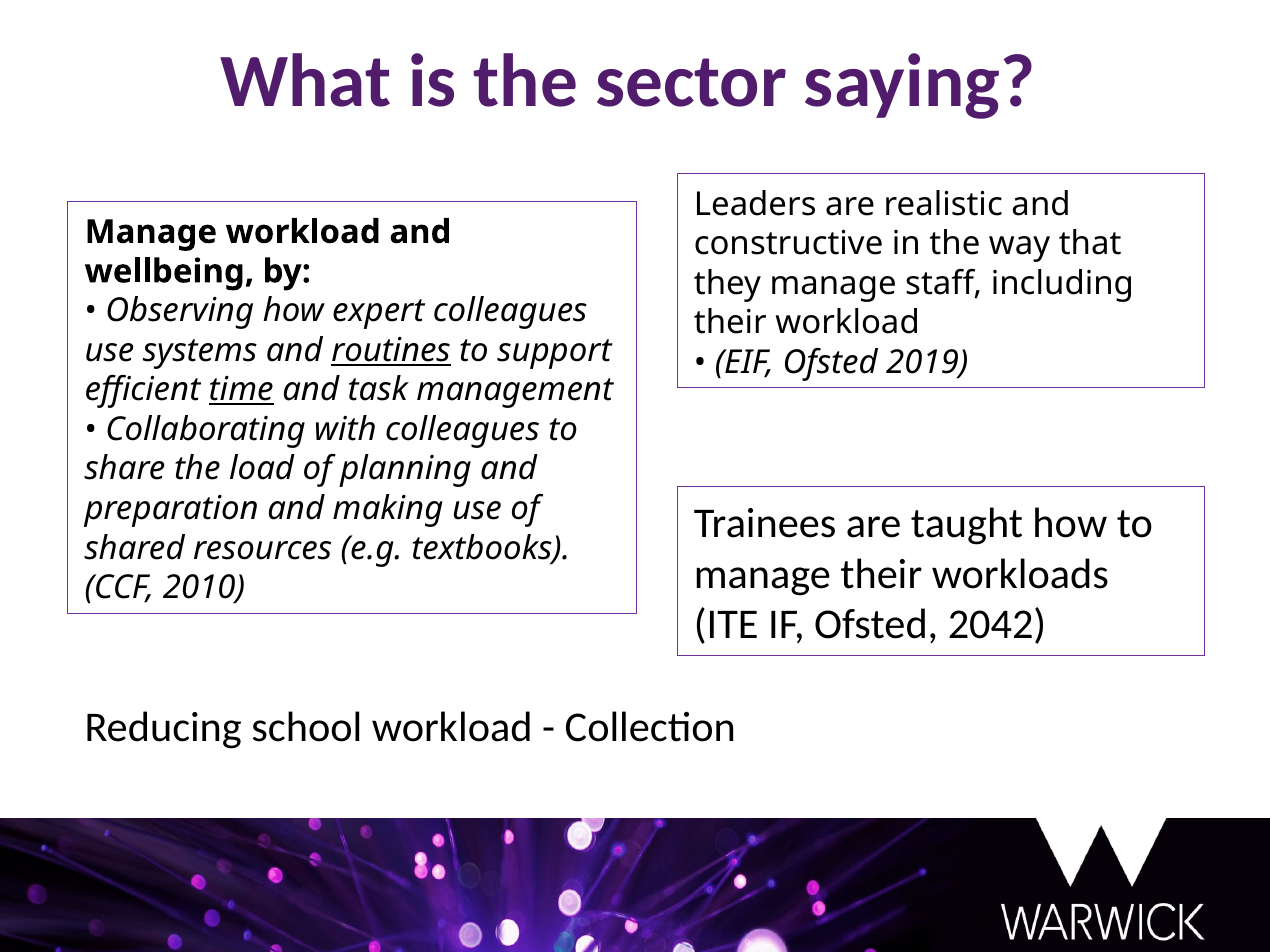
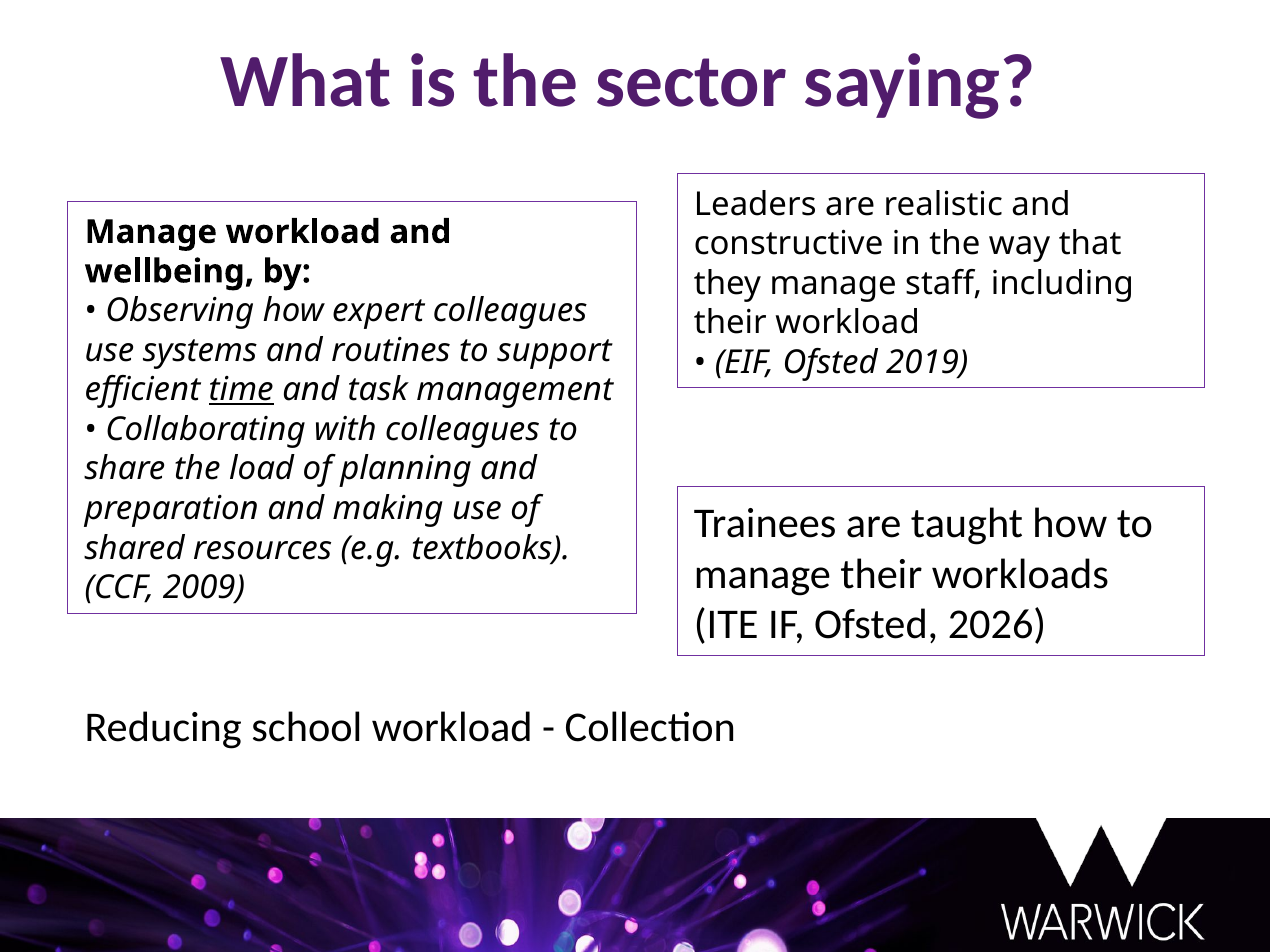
routines underline: present -> none (391, 351)
2010: 2010 -> 2009 (204, 588)
2042: 2042 -> 2026 (997, 625)
